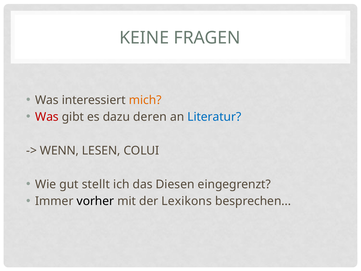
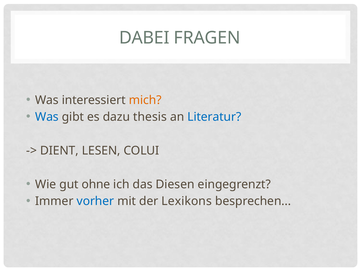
KEINE: KEINE -> DABEI (144, 38)
Was colour: red -> blue (47, 117)
deren: deren -> thesis (150, 117)
WENN: WENN -> DIENT (59, 150)
stellt: stellt -> ohne (96, 184)
vorher colour: black -> blue (95, 201)
